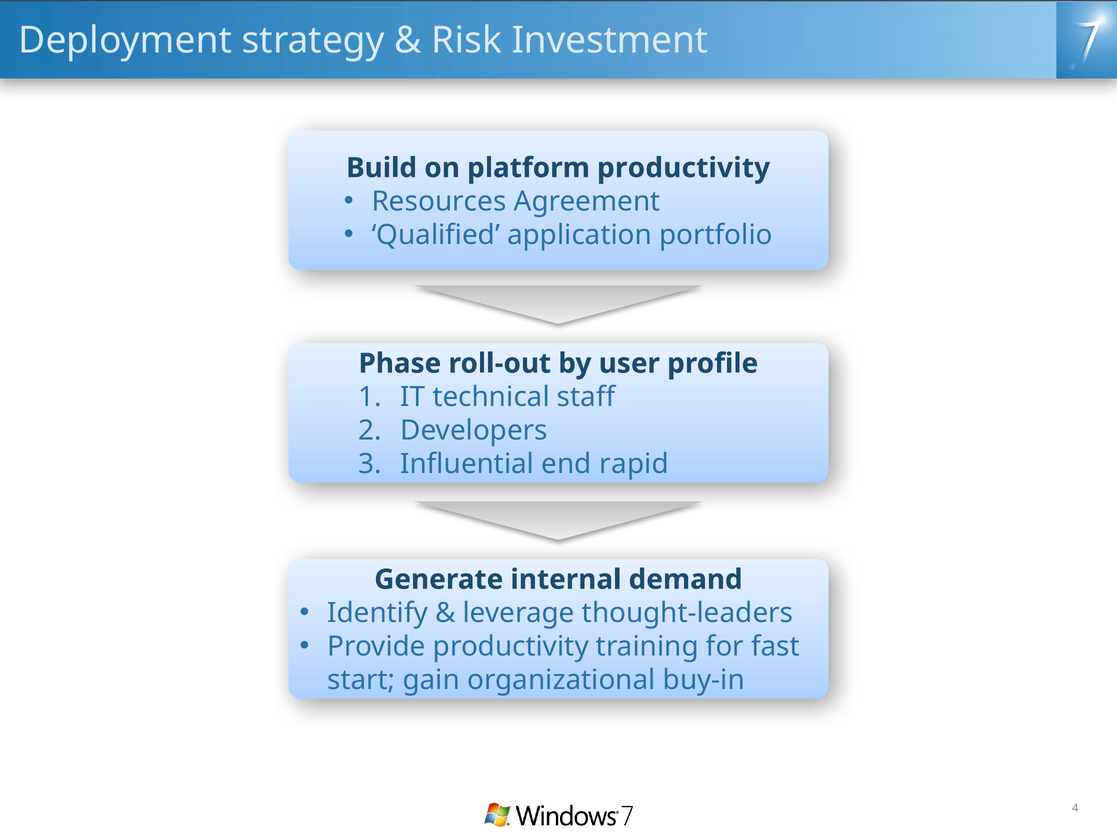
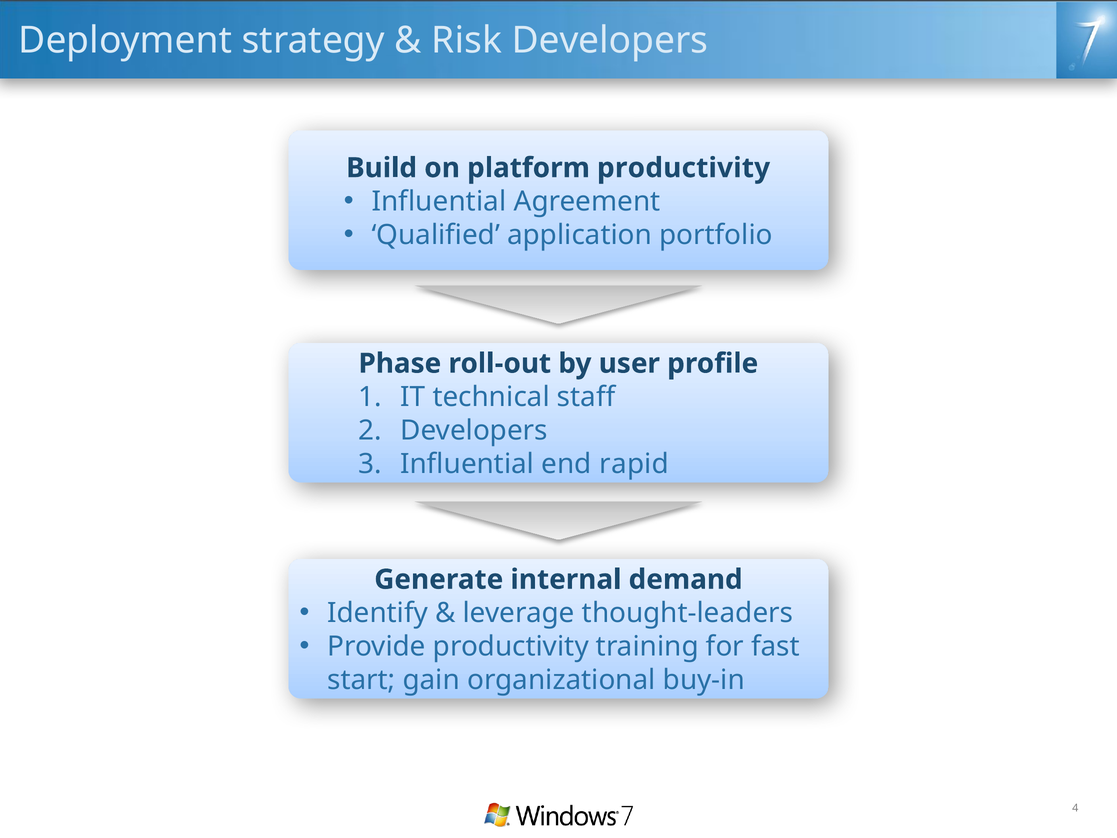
Risk Investment: Investment -> Developers (610, 40)
Resources: Resources -> Influential (439, 201)
